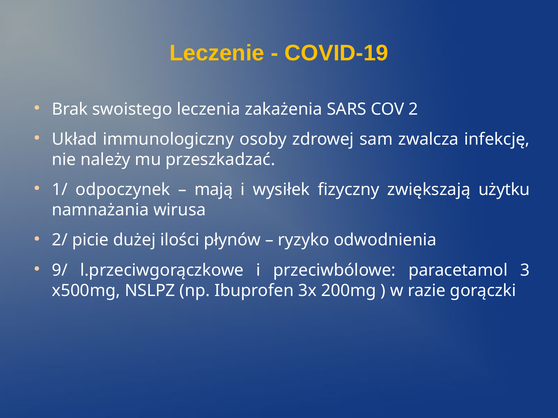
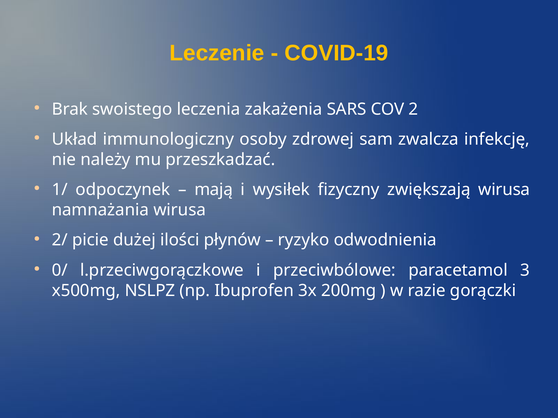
zwiększają użytku: użytku -> wirusa (504, 190)
9/: 9/ -> 0/ (60, 271)
